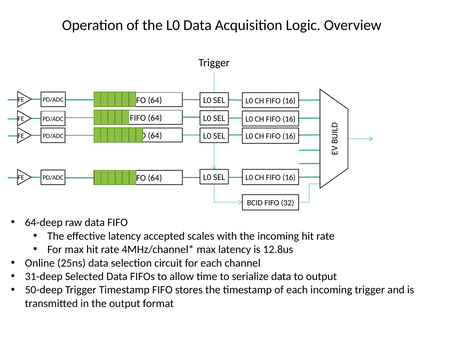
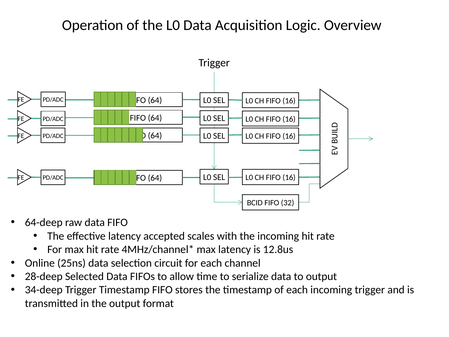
31-deep: 31-deep -> 28-deep (44, 276)
50-deep: 50-deep -> 34-deep (44, 290)
